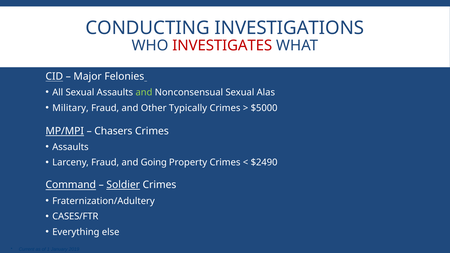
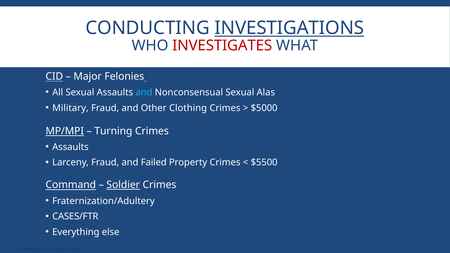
INVESTIGATIONS underline: none -> present (289, 28)
and colour: light green -> light blue (144, 93)
Typically: Typically -> Clothing (188, 108)
Chasers: Chasers -> Turning (113, 131)
Going: Going -> Failed (154, 163)
$2490: $2490 -> $5500 (264, 163)
